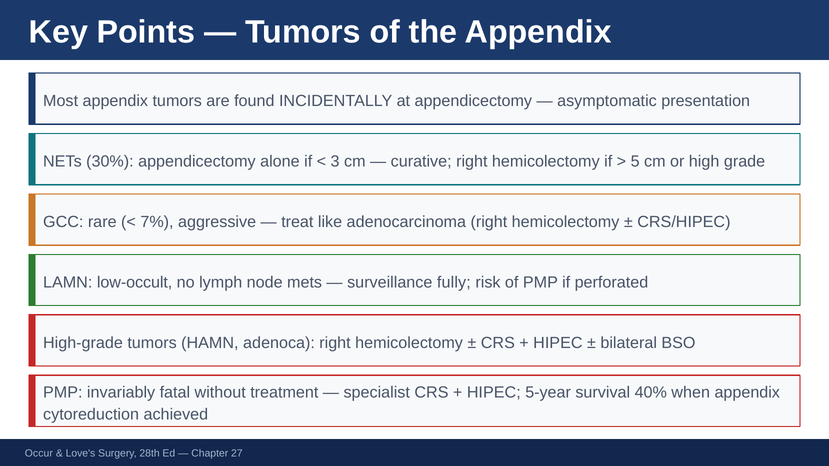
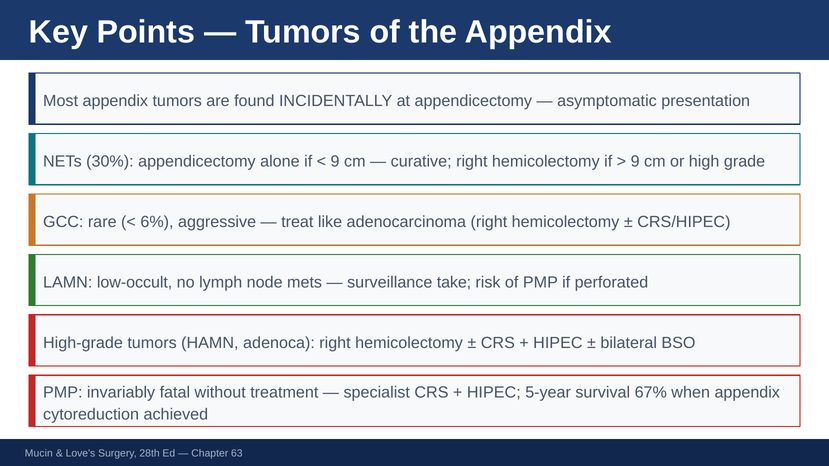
3: 3 -> 9 (335, 162)
5: 5 -> 9 (635, 162)
7%: 7% -> 6% (157, 222)
fully: fully -> take (454, 283)
40%: 40% -> 67% (651, 393)
Occur: Occur -> Mucin (39, 454)
27: 27 -> 63 (237, 454)
